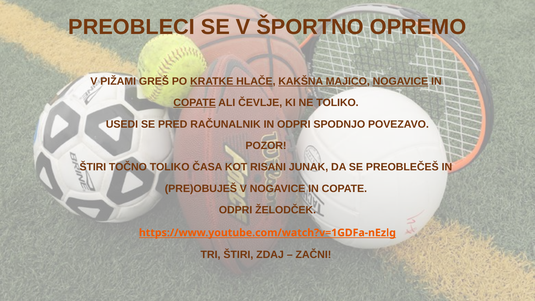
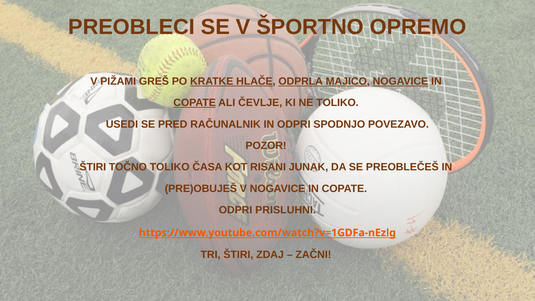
KAKŠNA: KAKŠNA -> ODPRLA (301, 81)
ŽELODČEK: ŽELODČEK -> PRISLUHNI (286, 210)
